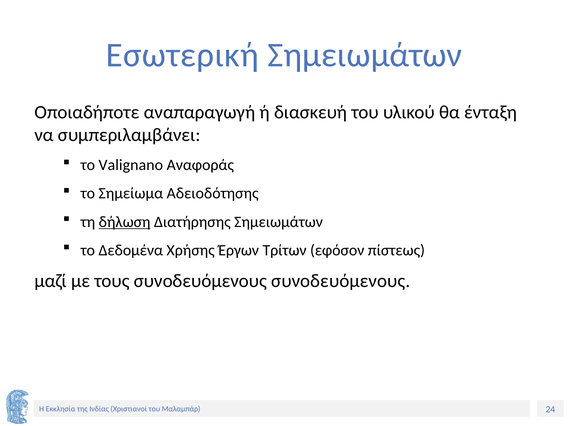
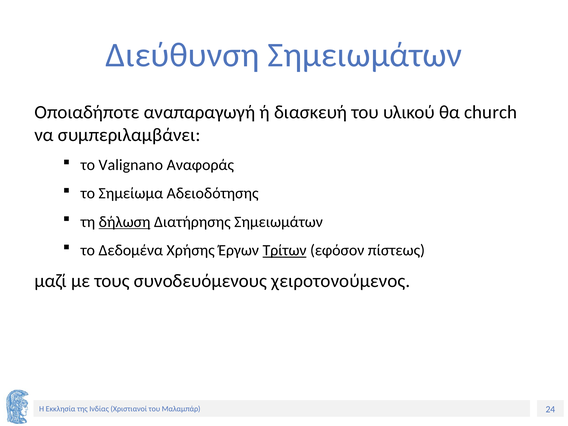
Εσωτερική: Εσωτερική -> Διεύθυνση (183, 55)
ένταξη: ένταξη -> church (491, 112)
Τρίτων underline: none -> present (285, 250)
συνοδευόμενους συνοδευόμενους: συνοδευόμενους -> χειροτονούμενος (341, 281)
